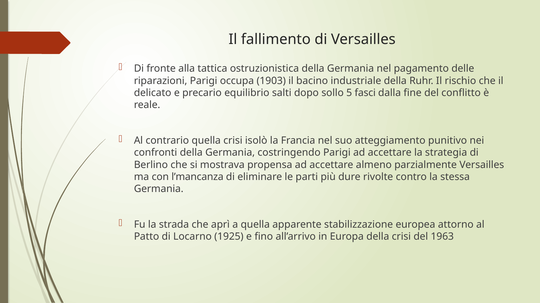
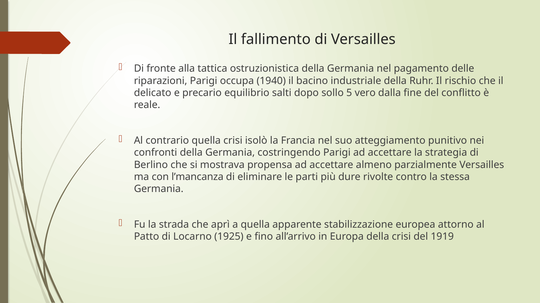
1903: 1903 -> 1940 (271, 81)
fasci: fasci -> vero (365, 93)
1963: 1963 -> 1919 (442, 237)
